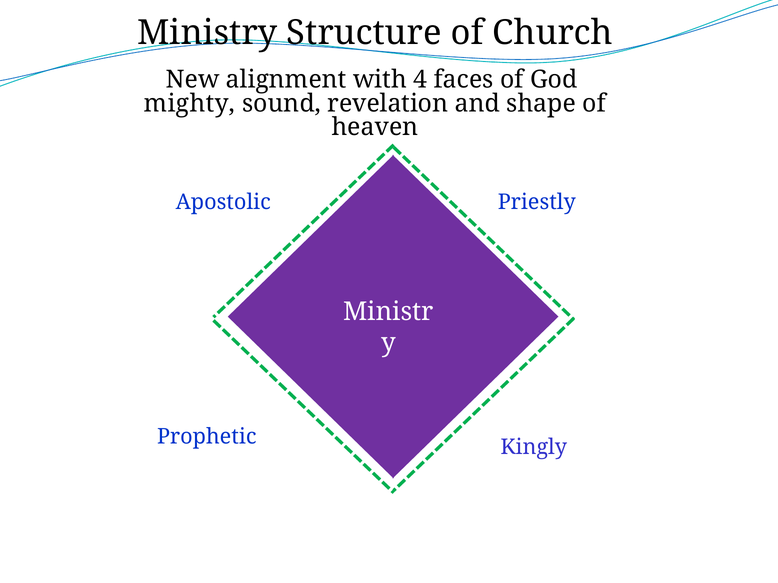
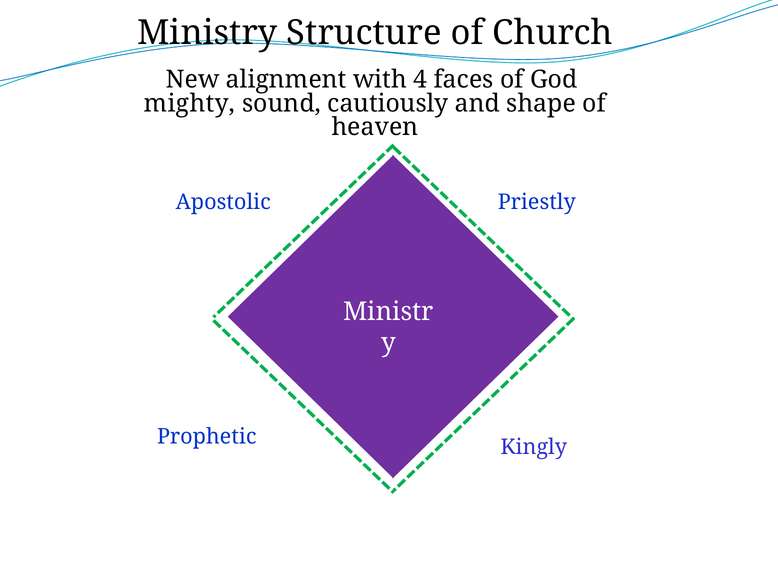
revelation: revelation -> cautiously (388, 104)
